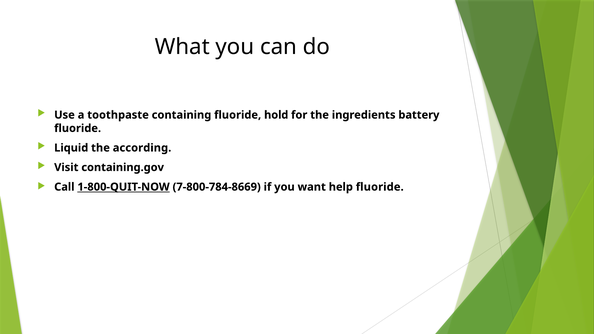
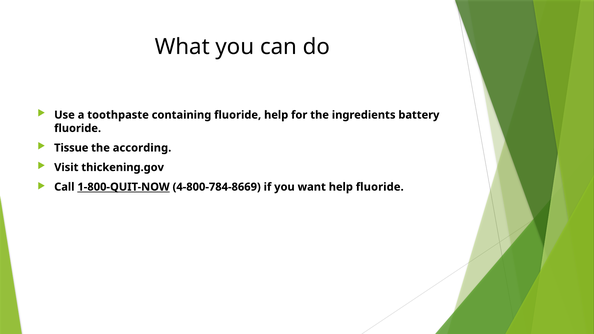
fluoride hold: hold -> help (276, 115)
Liquid: Liquid -> Tissue (71, 148)
containing.gov: containing.gov -> thickening.gov (123, 167)
7-800-784-8669: 7-800-784-8669 -> 4-800-784-8669 (217, 187)
